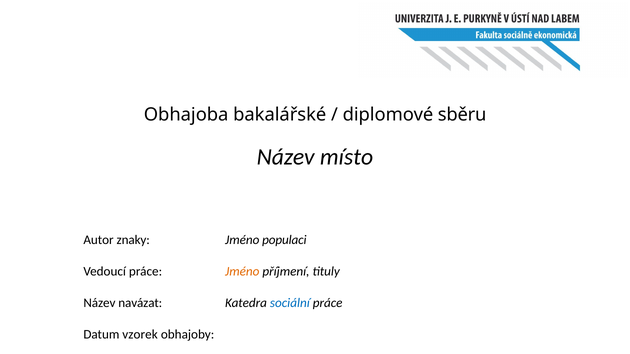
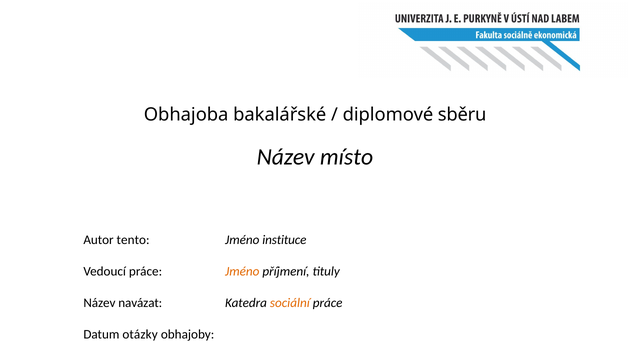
znaky: znaky -> tento (133, 240)
populaci: populaci -> instituce (284, 240)
sociální colour: blue -> orange (290, 303)
vzorek: vzorek -> otázky (140, 335)
